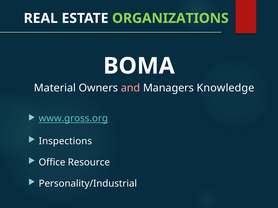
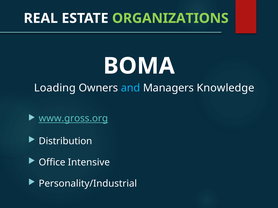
Material: Material -> Loading (55, 88)
and colour: pink -> light blue (131, 88)
Inspections: Inspections -> Distribution (65, 141)
Resource: Resource -> Intensive (89, 163)
